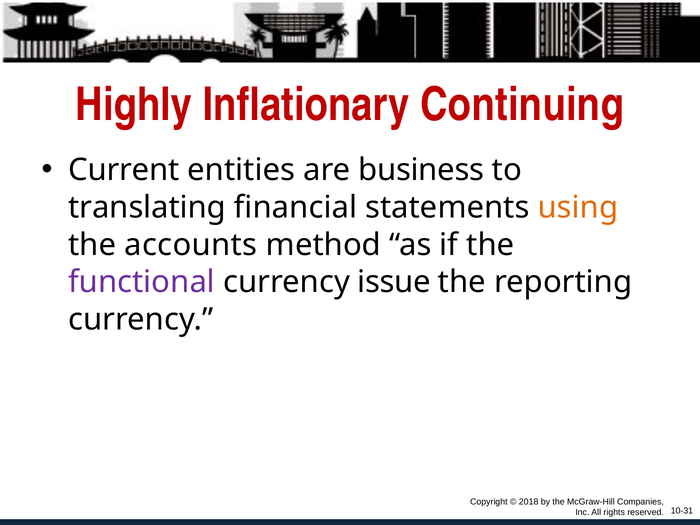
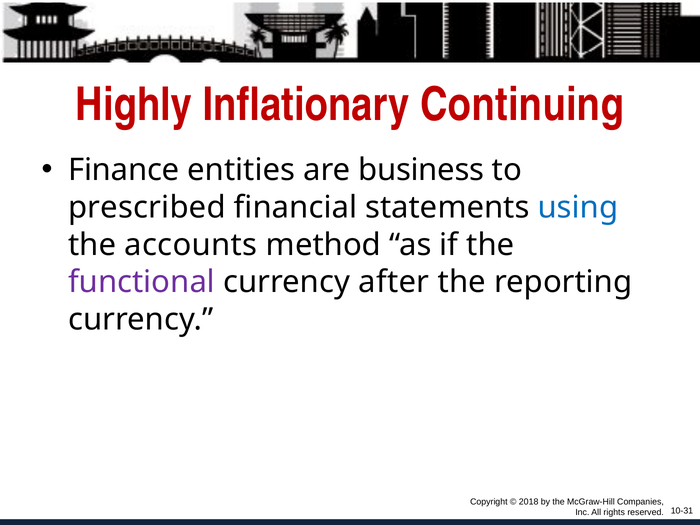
Current: Current -> Finance (124, 170)
translating: translating -> prescribed (147, 207)
using colour: orange -> blue (578, 207)
issue: issue -> after (394, 282)
